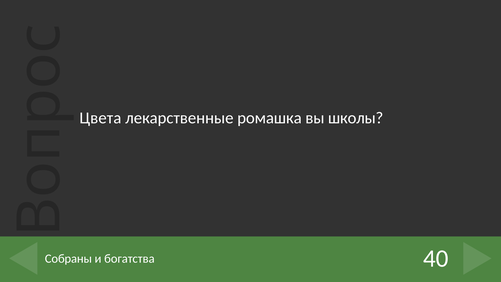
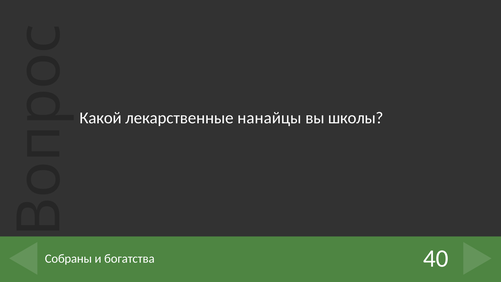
Цвета: Цвета -> Какой (101, 118)
ромашка: ромашка -> нанайцы (269, 118)
